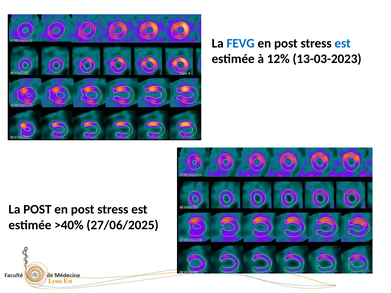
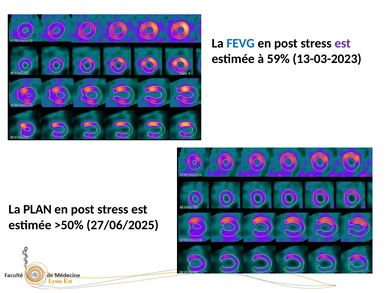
est colour: blue -> purple (343, 43)
12%: 12% -> 59% (278, 59)
La POST: POST -> PLAN (37, 210)
>40%: >40% -> >50% (69, 225)
